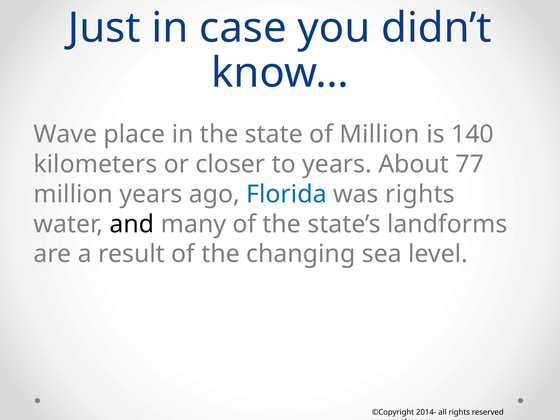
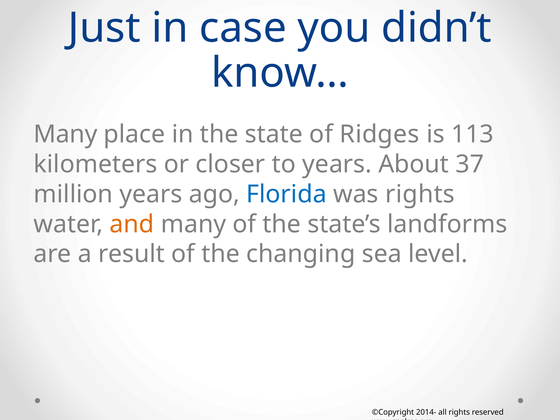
Wave: Wave -> Many (65, 134)
of Million: Million -> Ridges (379, 134)
140: 140 -> 113 (472, 134)
77: 77 -> 37 (470, 164)
and colour: black -> orange (132, 224)
